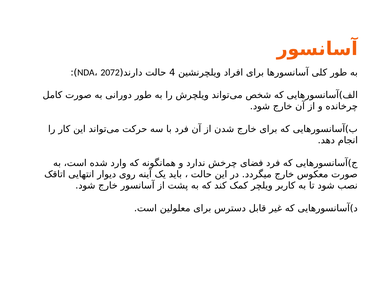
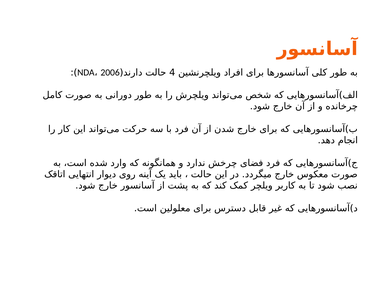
2072: 2072 -> 2006 (110, 73)
